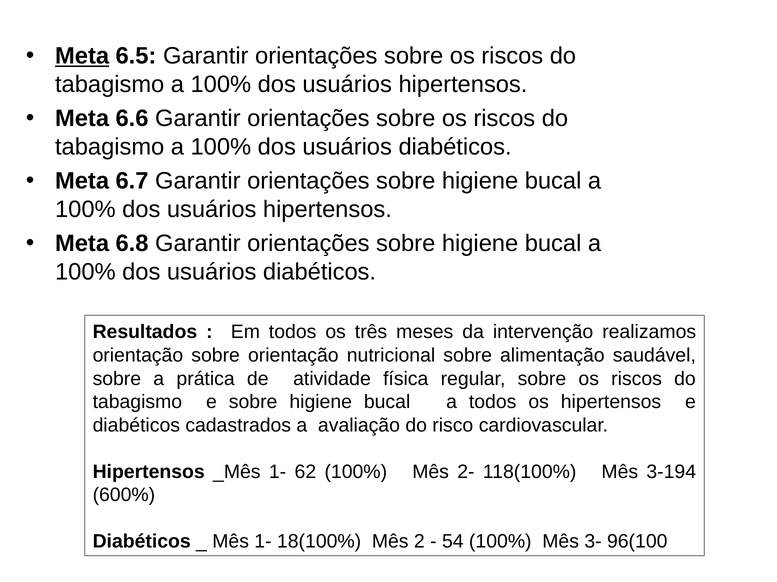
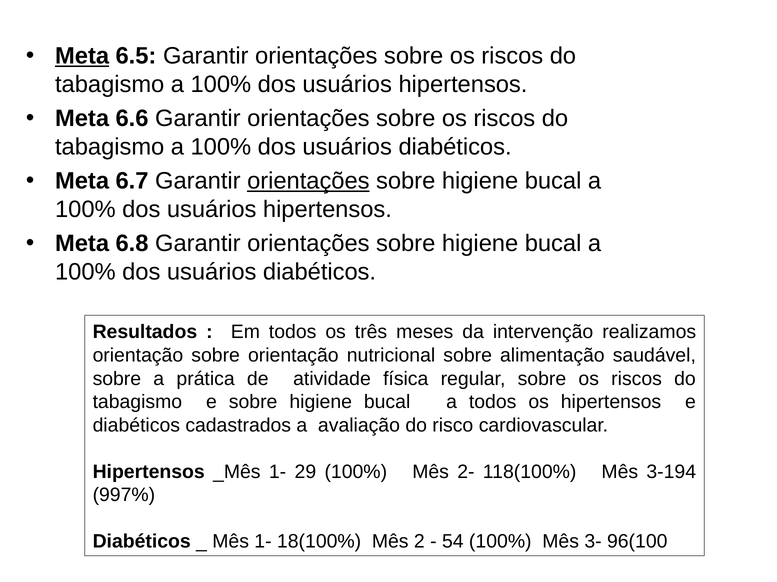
orientações underline: none -> present (308, 181)
62: 62 -> 29 (305, 472)
600%: 600% -> 997% (124, 496)
